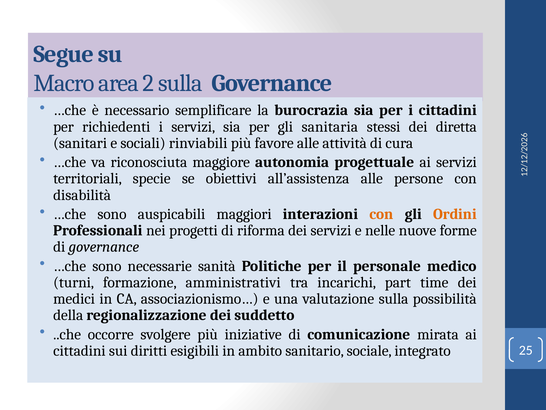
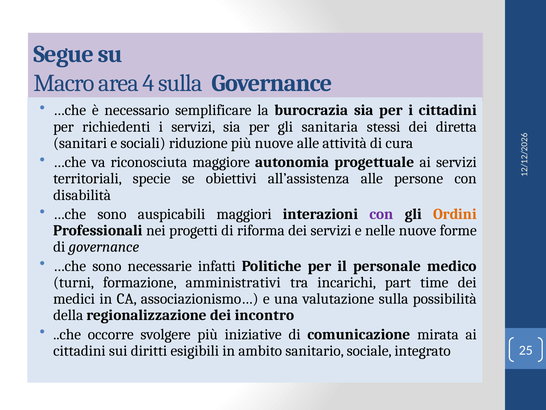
area 2: 2 -> 4 (149, 83)
rinviabili: rinviabili -> riduzione (198, 143)
più favore: favore -> nuove (274, 143)
con colour: orange -> purple (381, 214)
sanità: sanità -> infatti (217, 266)
suddetto: suddetto -> incontro (264, 315)
